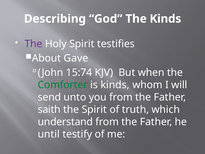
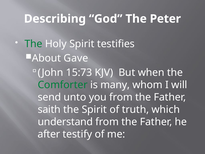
The Kinds: Kinds -> Peter (165, 19)
The colour: purple -> green (33, 44)
15:74: 15:74 -> 15:73 (79, 72)
is kinds: kinds -> many (115, 85)
until: until -> after (49, 134)
